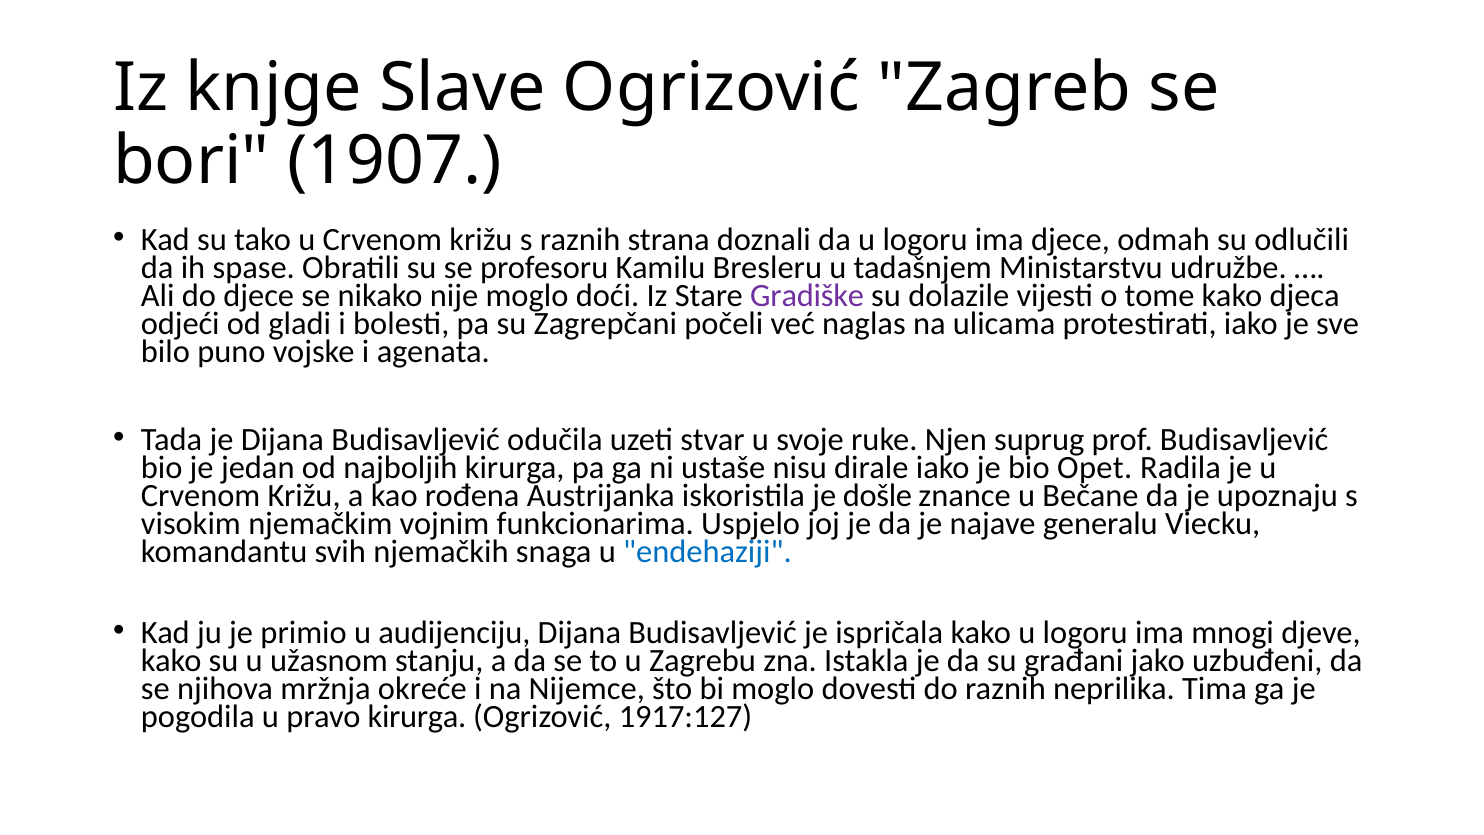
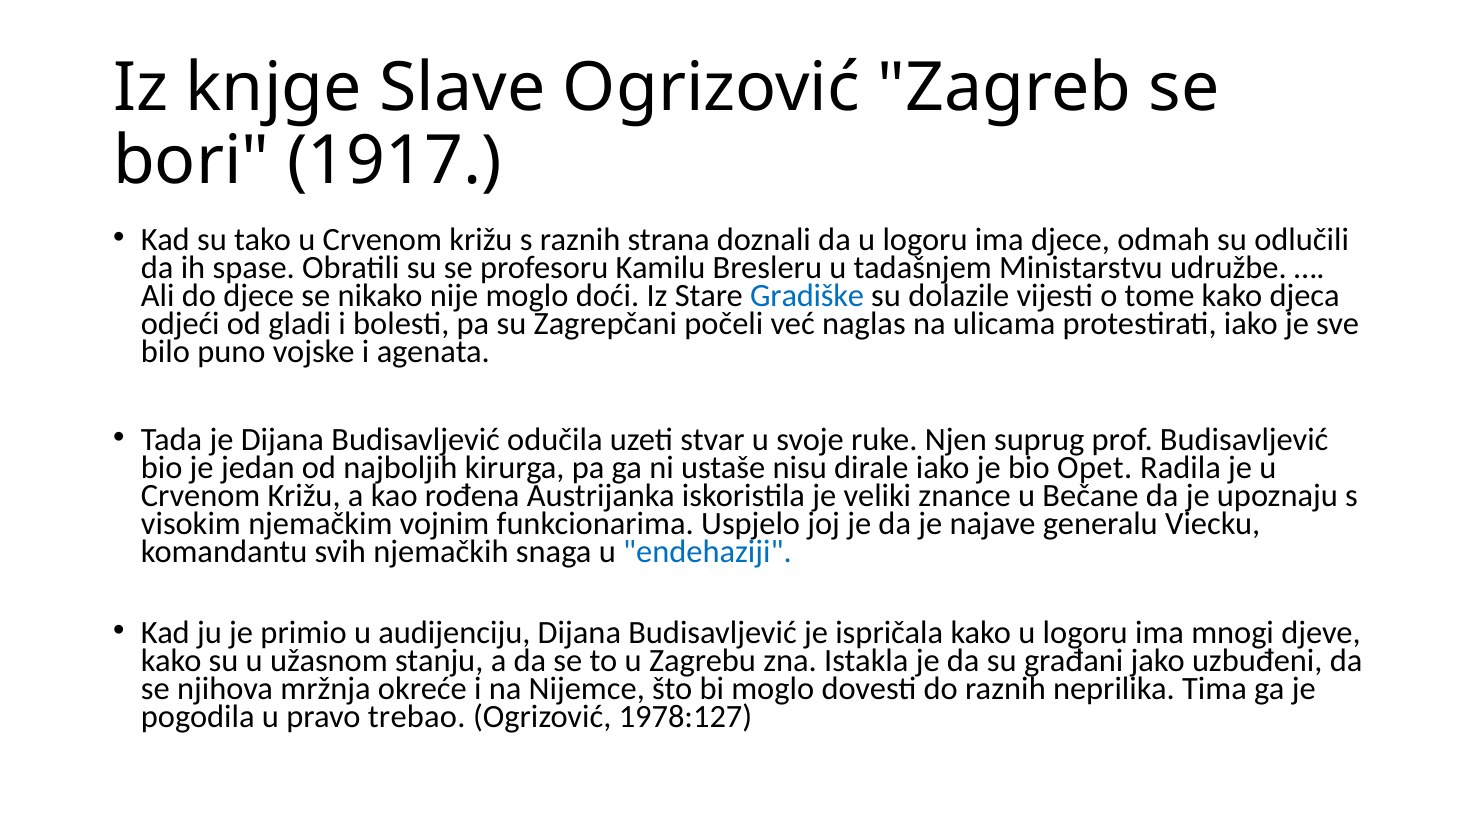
1907: 1907 -> 1917 (394, 161)
Gradiške colour: purple -> blue (807, 296)
došle: došle -> veliki (877, 496)
pravo kirurga: kirurga -> trebao (417, 717)
1917:127: 1917:127 -> 1978:127 (686, 717)
